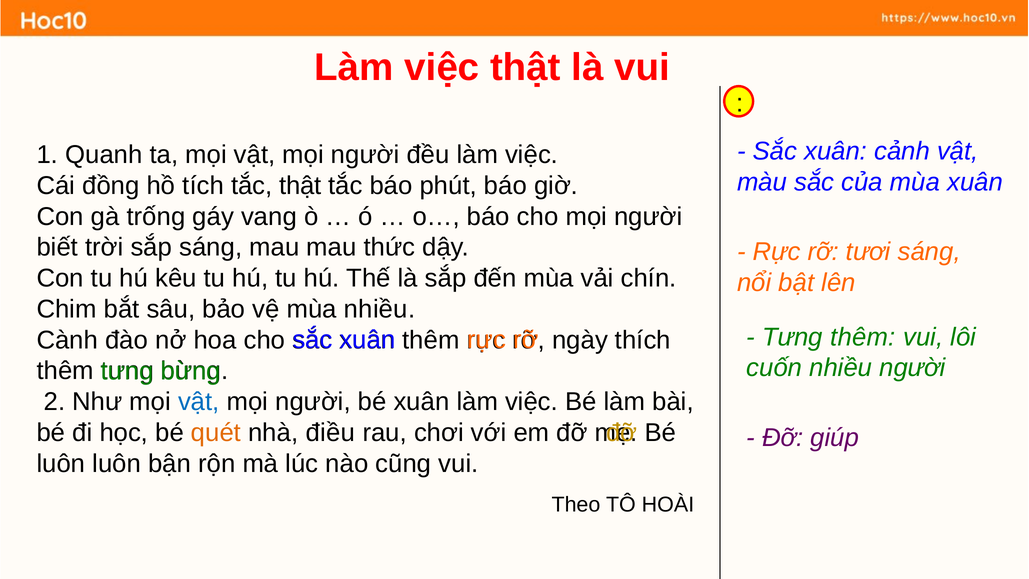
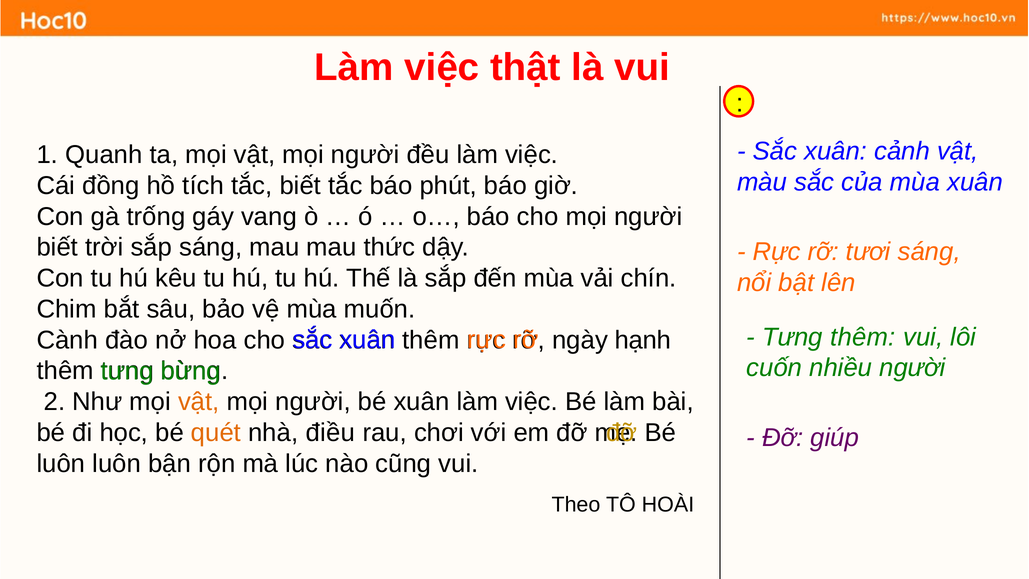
tắc thật: thật -> biết (300, 186)
mùa nhiều: nhiều -> muốn (380, 309)
thích: thích -> hạnh (643, 340)
vật colour: blue -> orange (199, 402)
